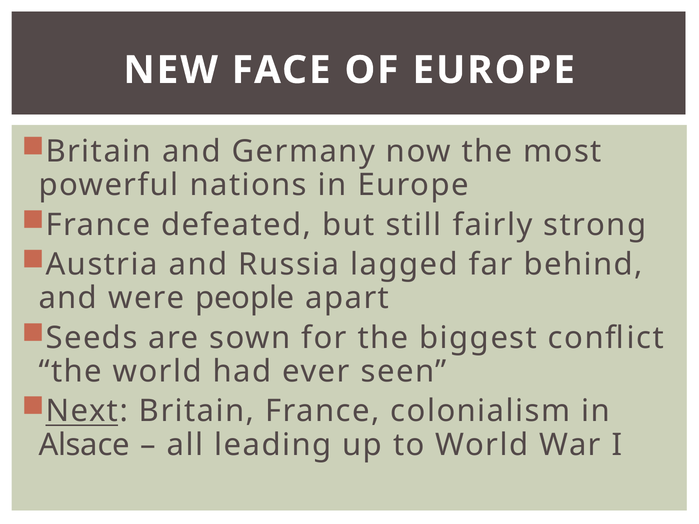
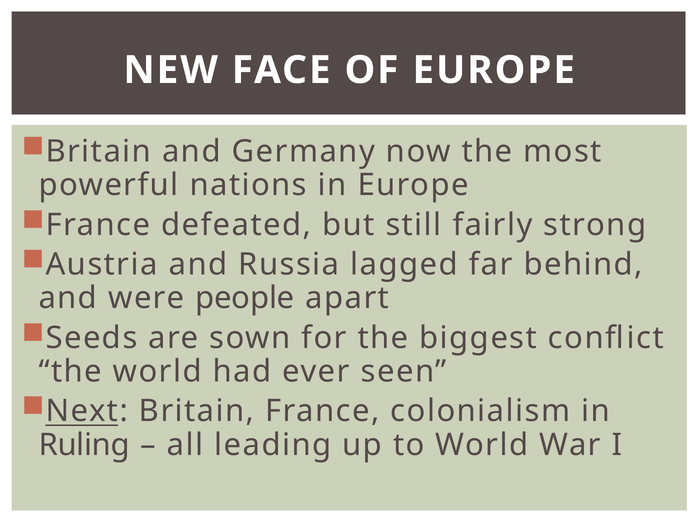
Alsace: Alsace -> Ruling (84, 445)
